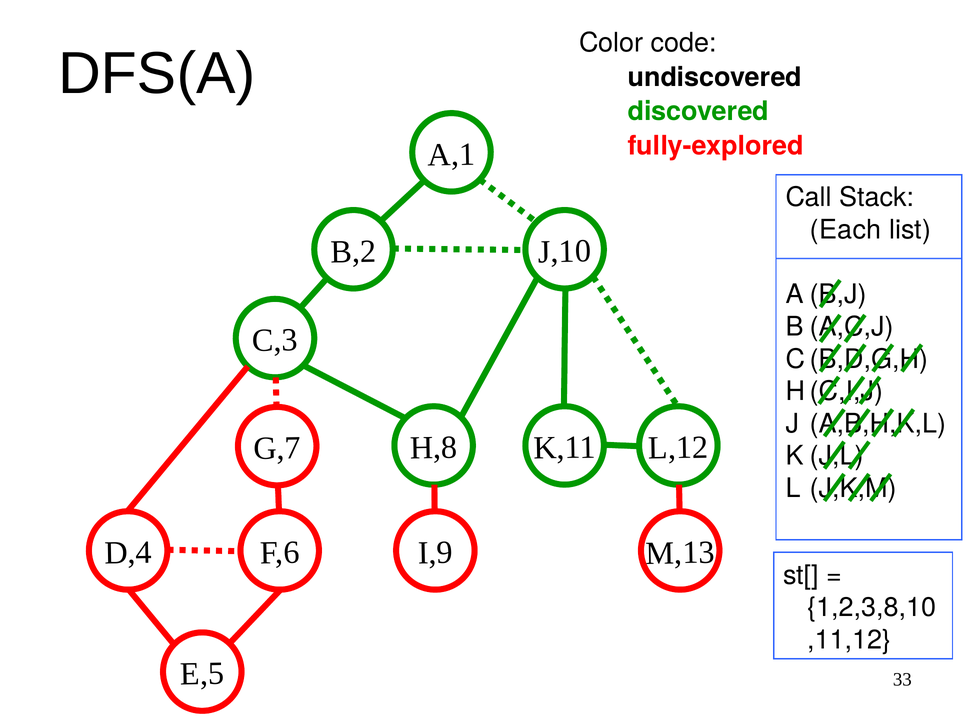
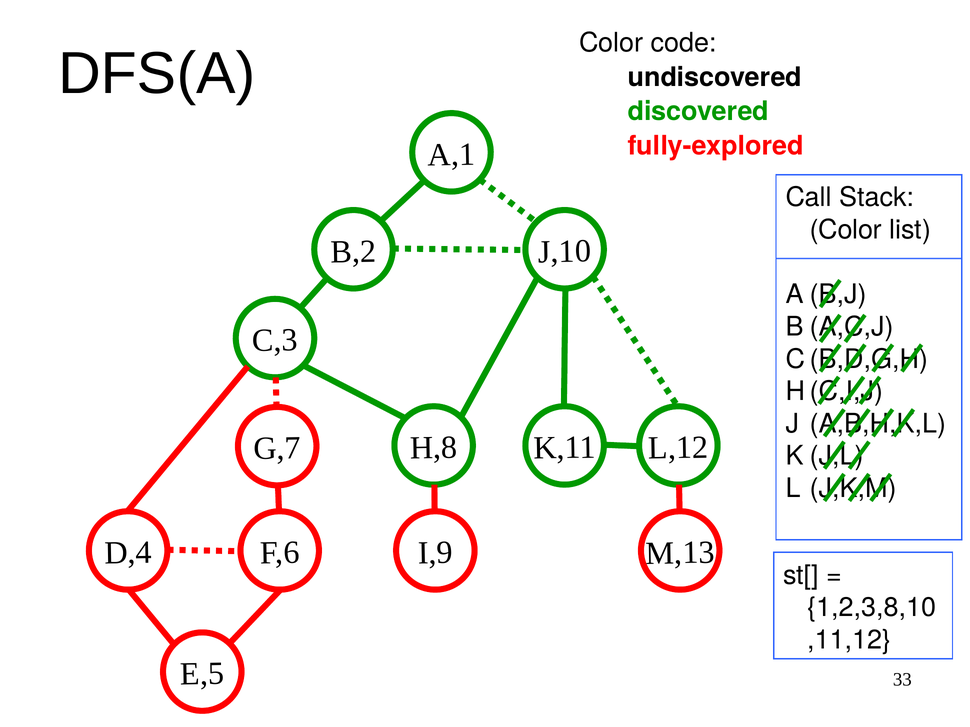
Each: Each -> Color (846, 230)
